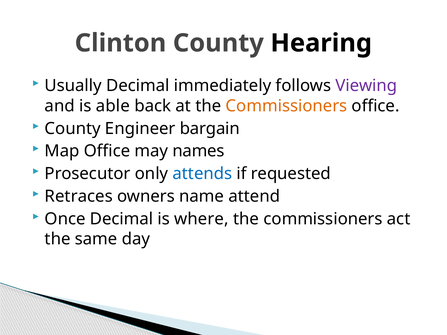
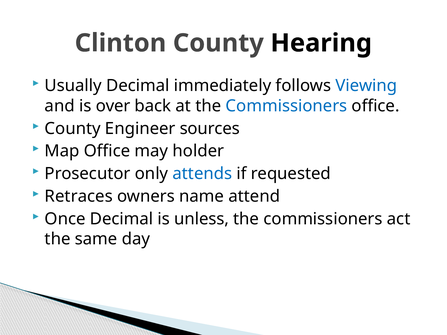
Viewing colour: purple -> blue (366, 86)
able: able -> over (113, 106)
Commissioners colour: orange -> blue (286, 106)
bargain: bargain -> sources (210, 129)
names: names -> holder (198, 151)
where: where -> unless (202, 219)
